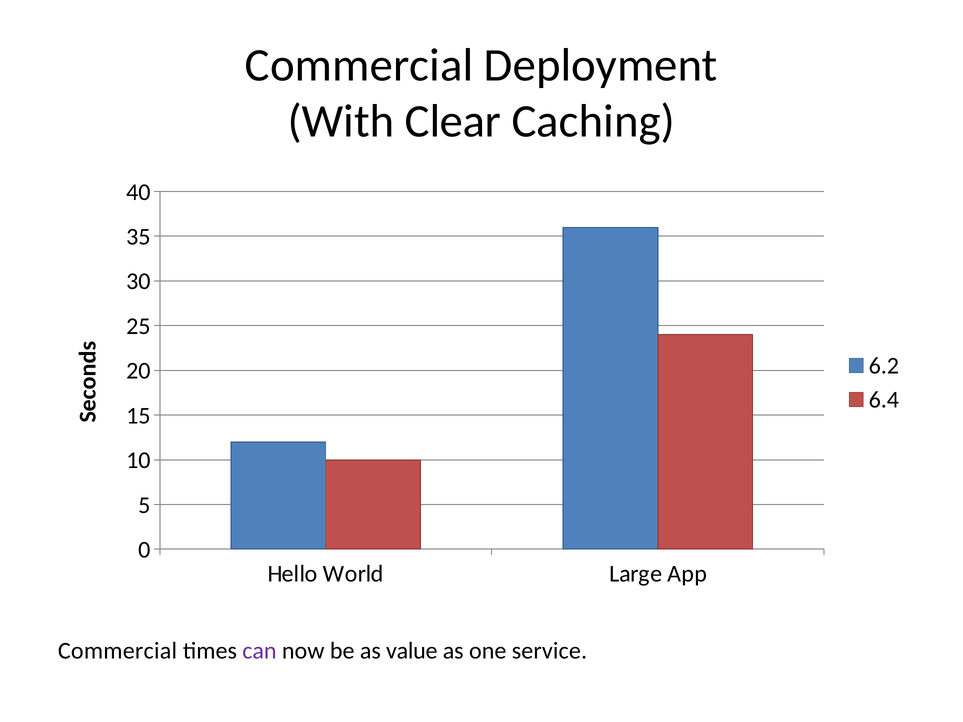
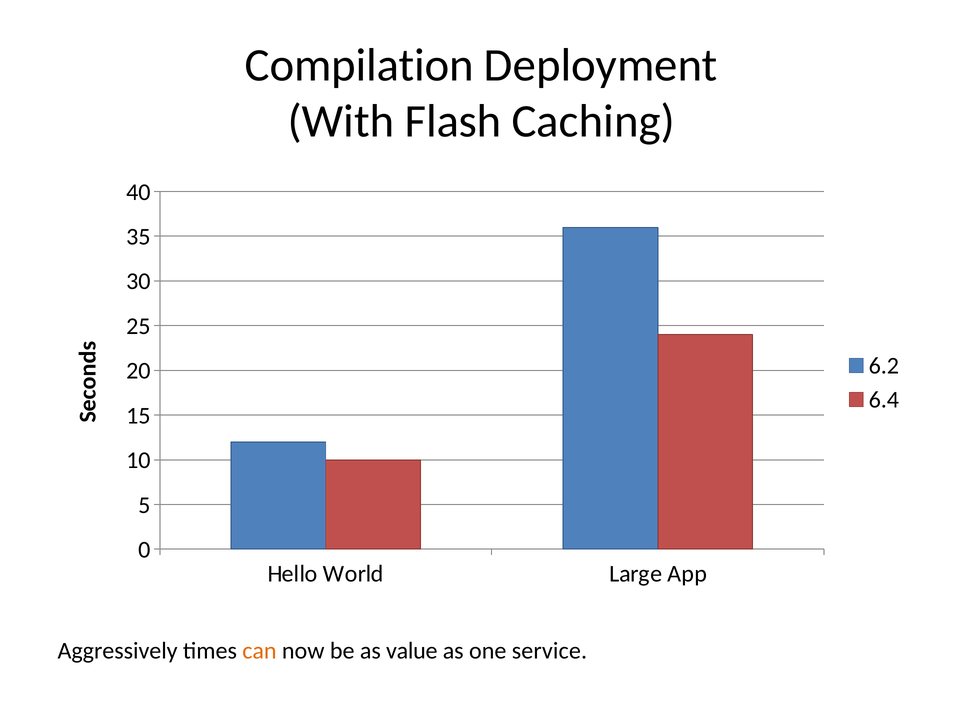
Commercial: Commercial -> Compilation (359, 65)
Clear: Clear -> Flash (453, 121)
Commercial: Commercial -> Aggressively (118, 651)
can colour: purple -> orange (259, 651)
